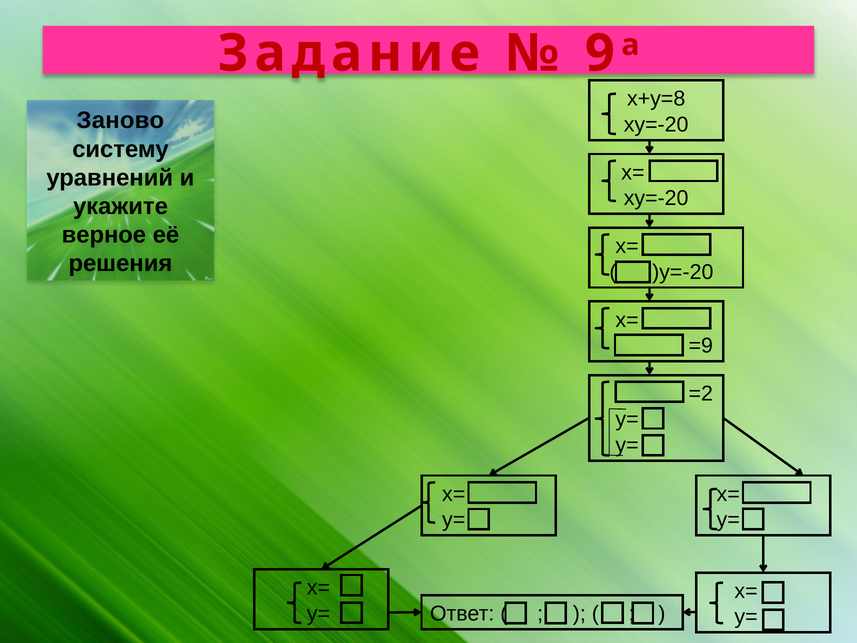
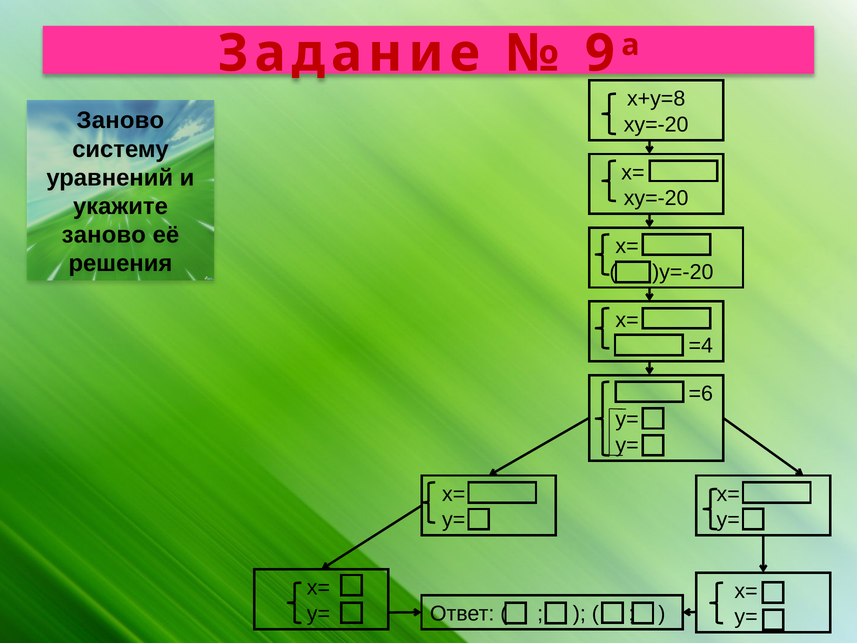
верное: верное -> заново (104, 235)
=9: =9 -> =4 (701, 346)
=2: =2 -> =6 (701, 393)
